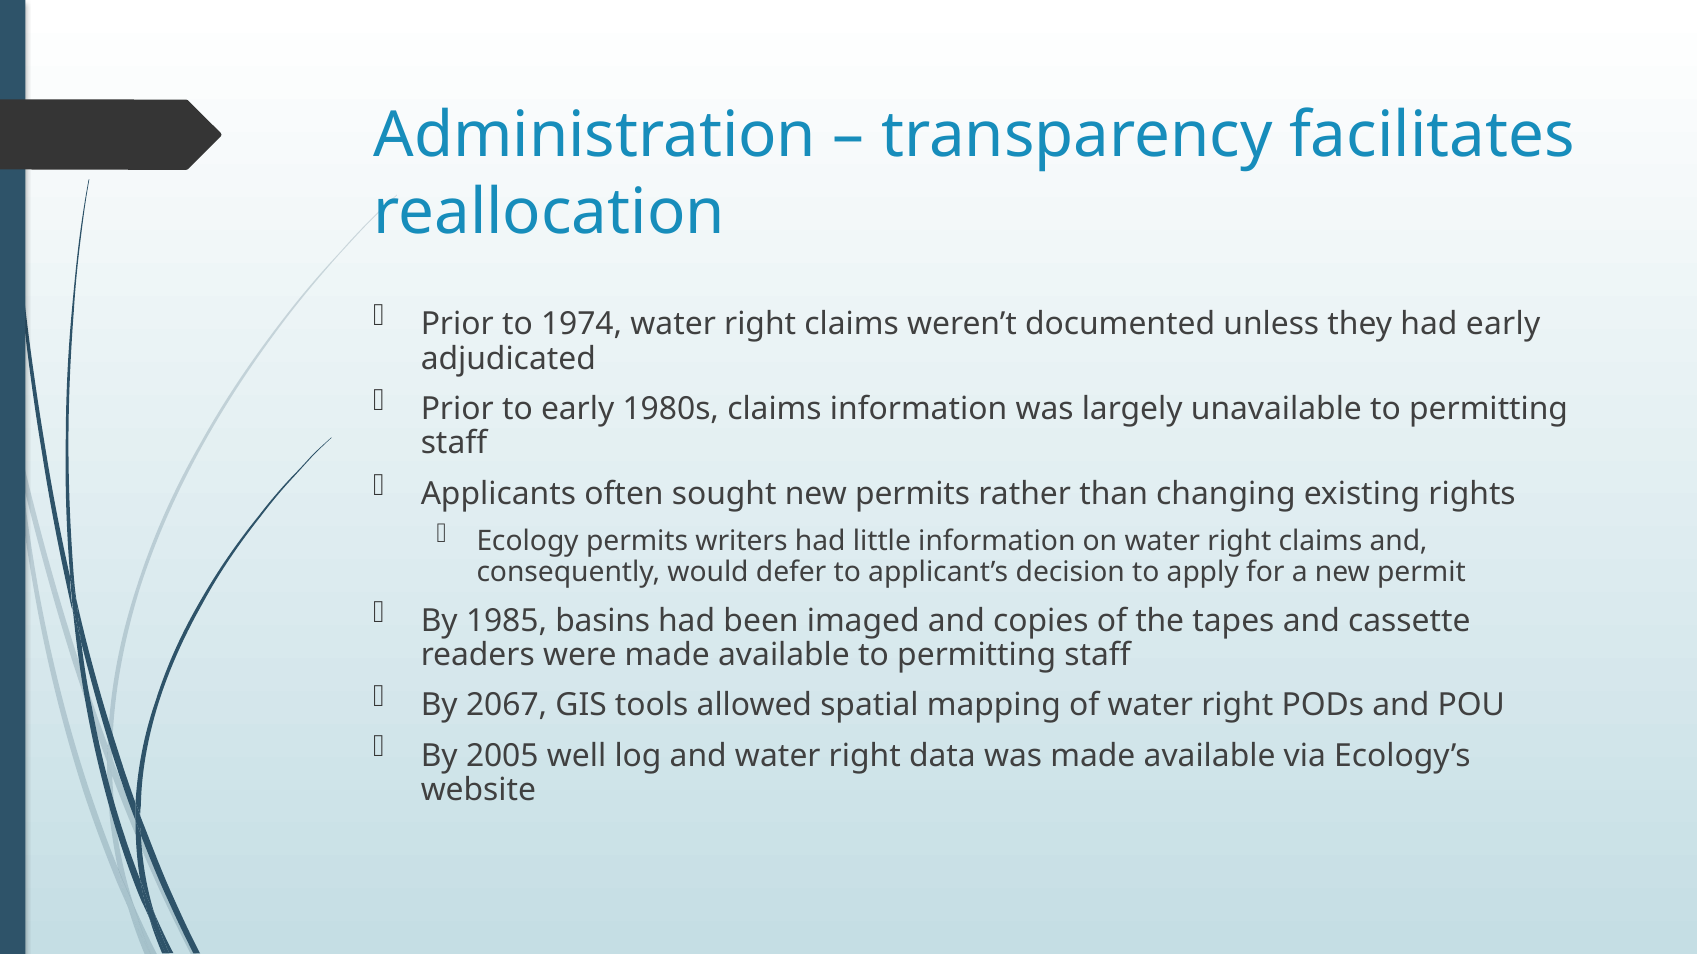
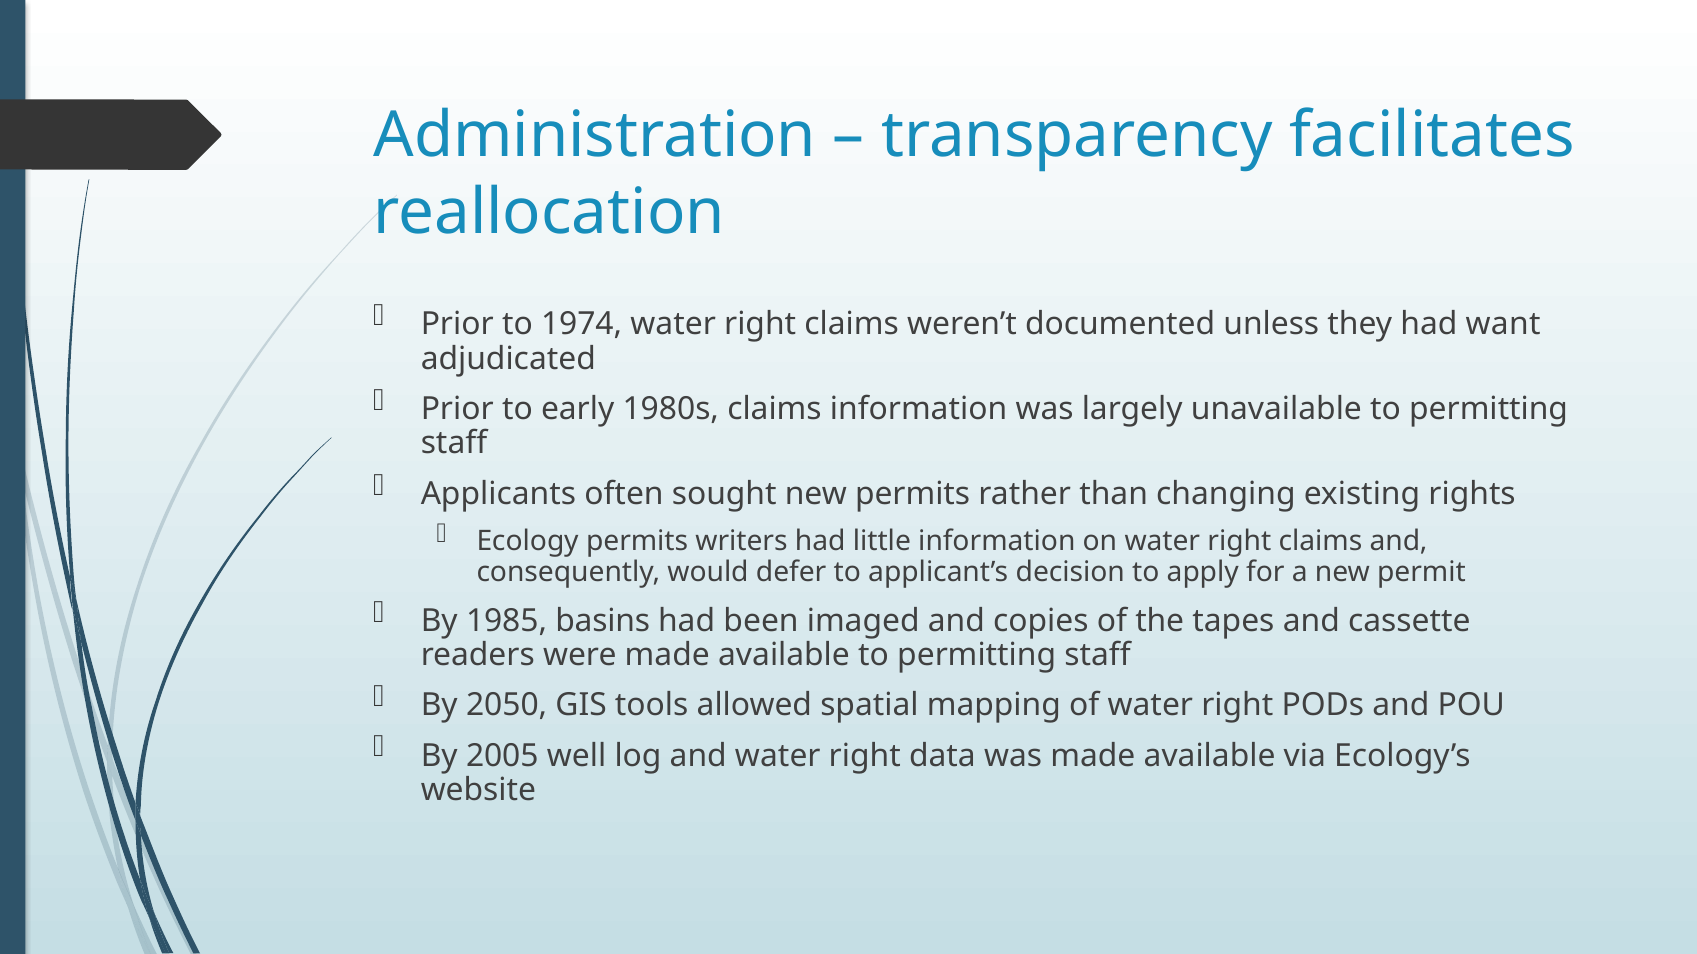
had early: early -> want (1503, 325)
2067: 2067 -> 2050 (507, 706)
